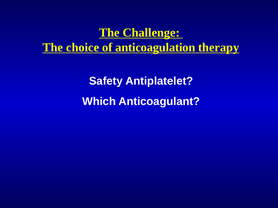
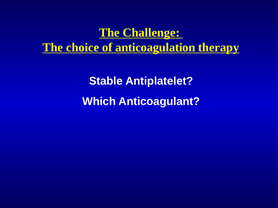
Safety: Safety -> Stable (106, 81)
